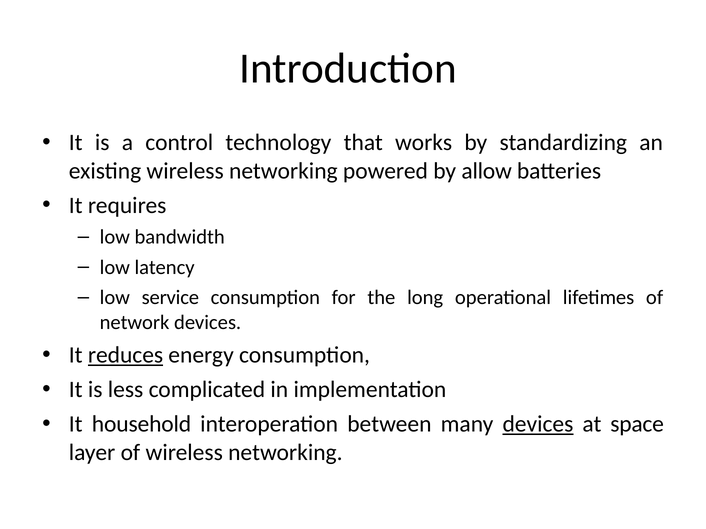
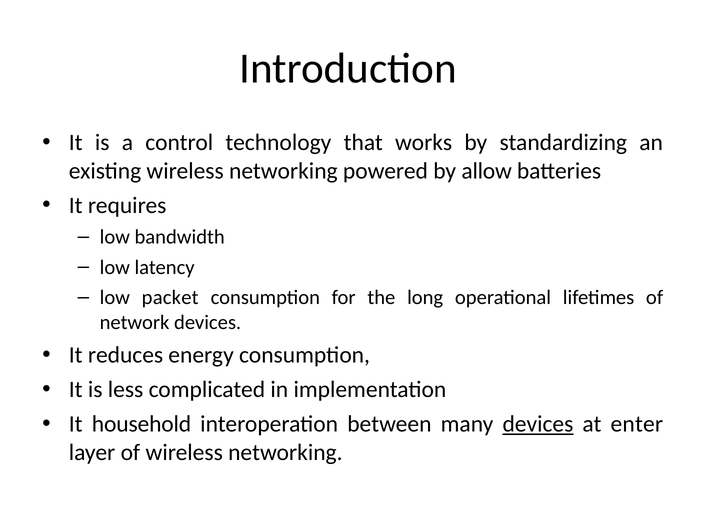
service: service -> packet (170, 298)
reduces underline: present -> none (126, 355)
space: space -> enter (637, 425)
